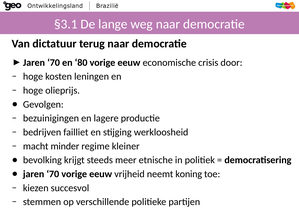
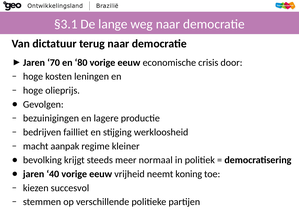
minder: minder -> aanpak (65, 146)
etnische: etnische -> normaal (156, 160)
70: 70 -> 40 (53, 174)
